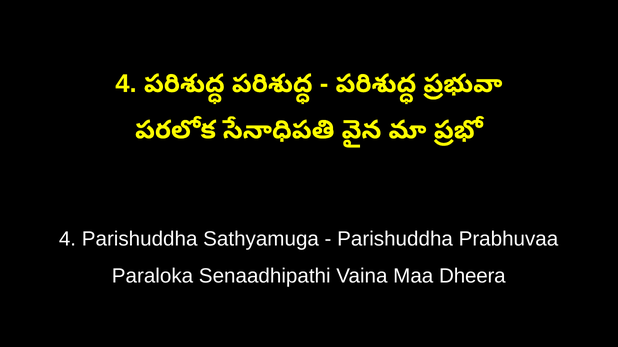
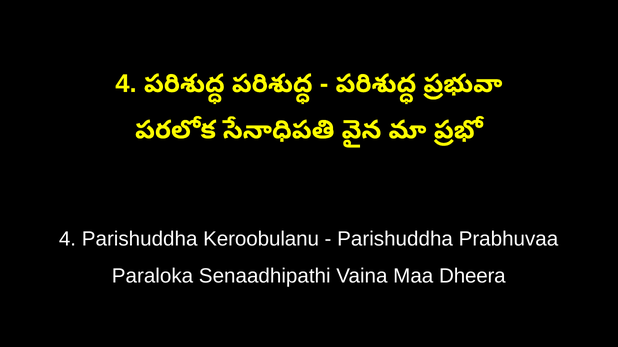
Sathyamuga: Sathyamuga -> Keroobulanu (261, 239)
